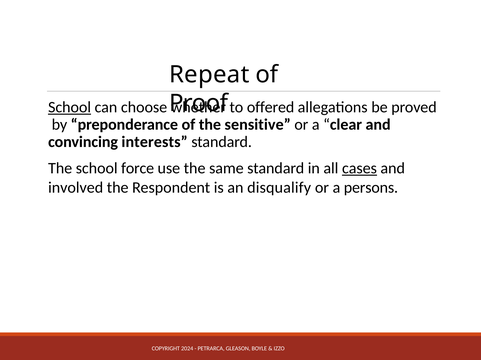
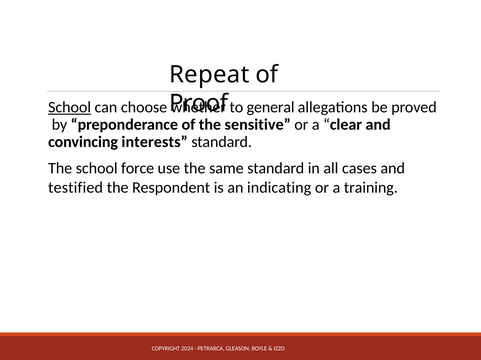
offered: offered -> general (271, 108)
cases underline: present -> none (359, 169)
involved: involved -> testified (76, 188)
disqualify: disqualify -> indicating (279, 188)
persons: persons -> training (371, 188)
